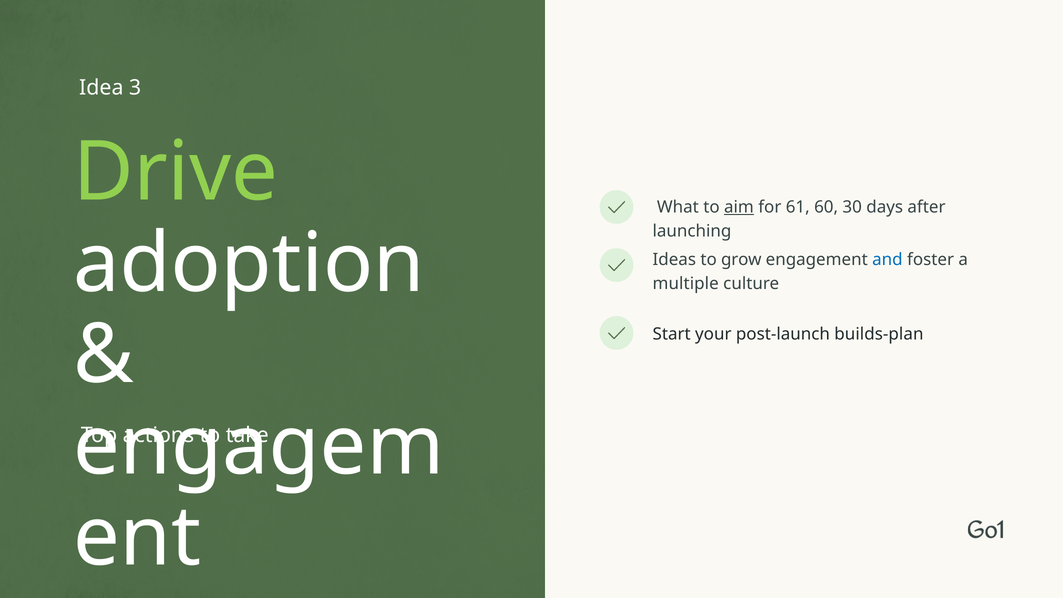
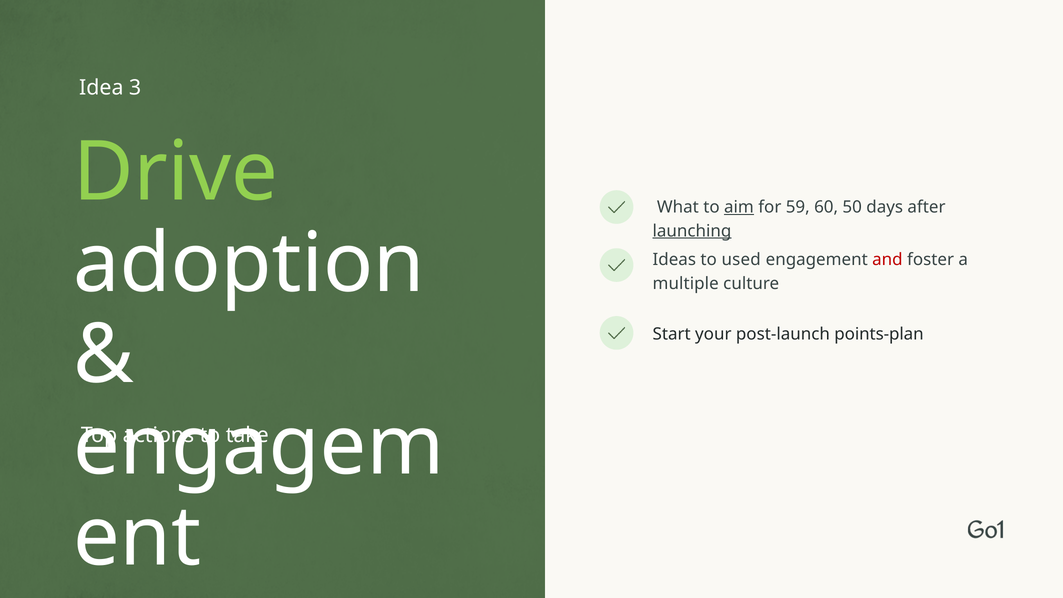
61: 61 -> 59 (798, 207)
30: 30 -> 50 (852, 207)
launching underline: none -> present (692, 231)
grow: grow -> used (741, 260)
and colour: blue -> red (887, 260)
builds-plan: builds-plan -> points-plan (879, 334)
